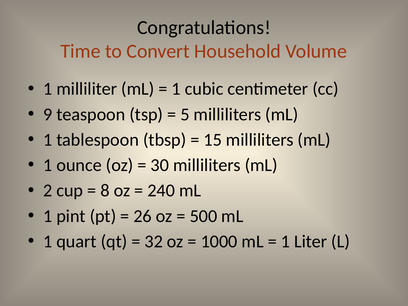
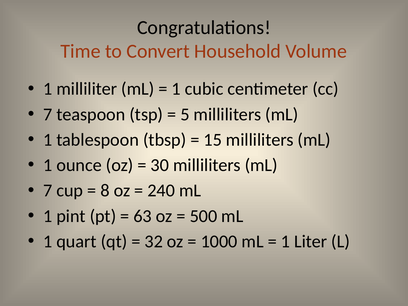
9: 9 -> 7 (48, 114)
2: 2 -> 7 (48, 191)
26: 26 -> 63 (143, 216)
